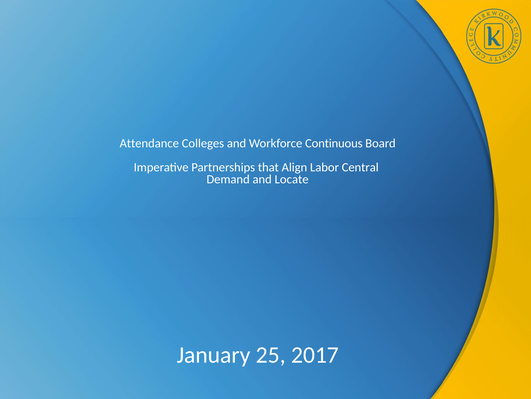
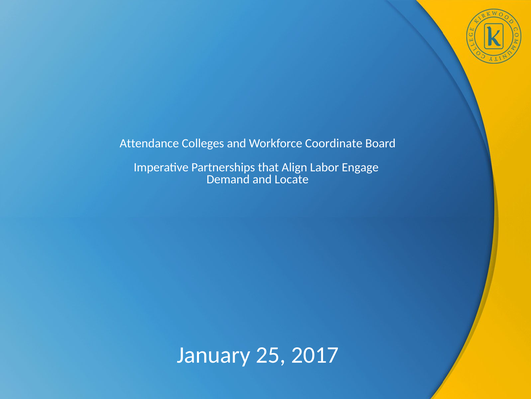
Continuous: Continuous -> Coordinate (334, 143)
Central: Central -> Engage (360, 167)
